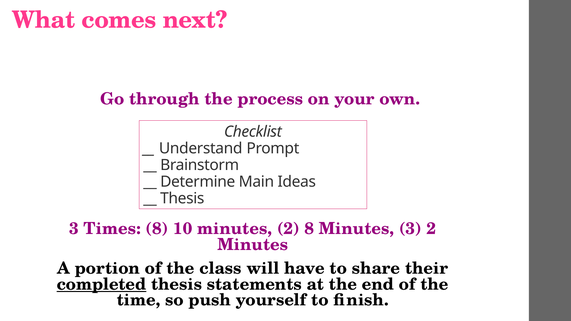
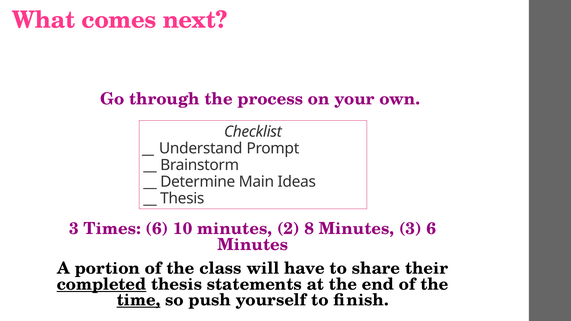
Times 8: 8 -> 6 (157, 229)
3 2: 2 -> 6 (431, 229)
time underline: none -> present (139, 300)
